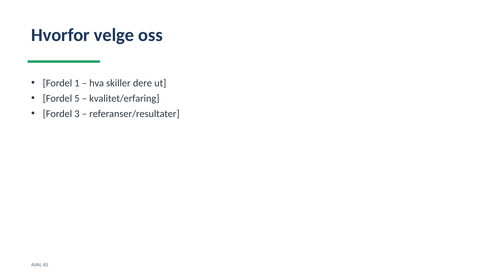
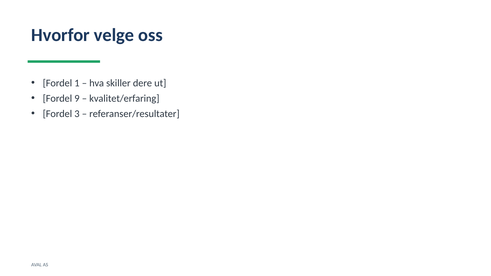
5: 5 -> 9 (77, 99)
